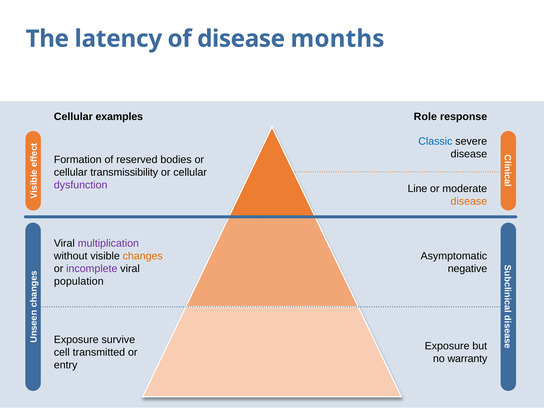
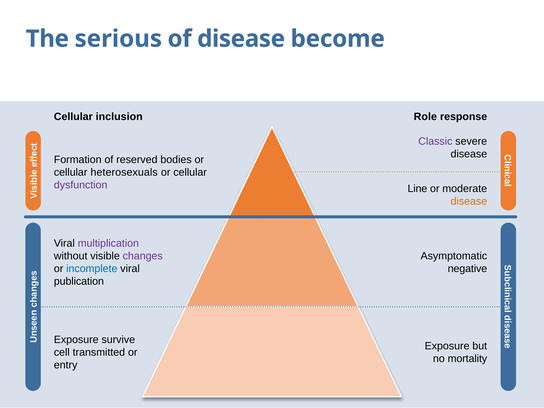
latency: latency -> serious (118, 39)
months: months -> become (338, 39)
examples: examples -> inclusion (119, 117)
Classic colour: blue -> purple (435, 141)
transmissibility: transmissibility -> heterosexuals (124, 172)
changes colour: orange -> purple (143, 256)
incomplete colour: purple -> blue (92, 269)
population: population -> publication (79, 281)
warranty: warranty -> mortality (467, 359)
